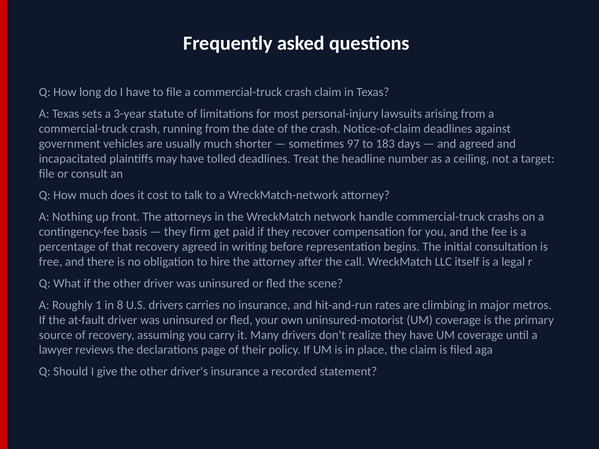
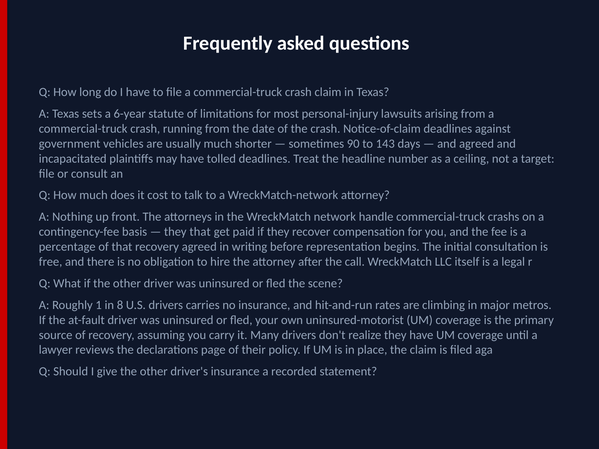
3-year: 3-year -> 6-year (130, 114)
97: 97 -> 90 (353, 144)
183: 183 -> 143 (385, 144)
they firm: firm -> that (200, 232)
